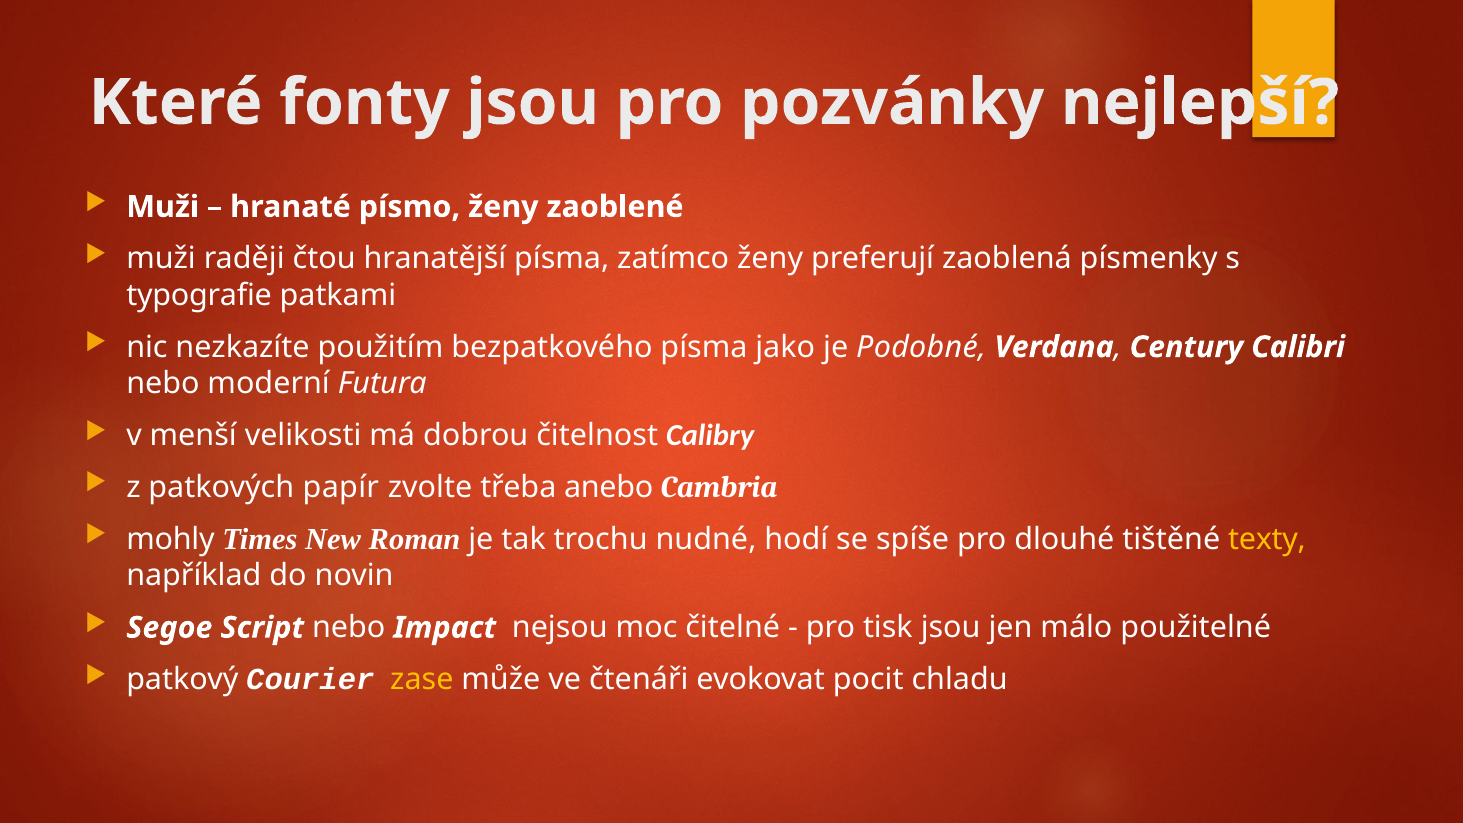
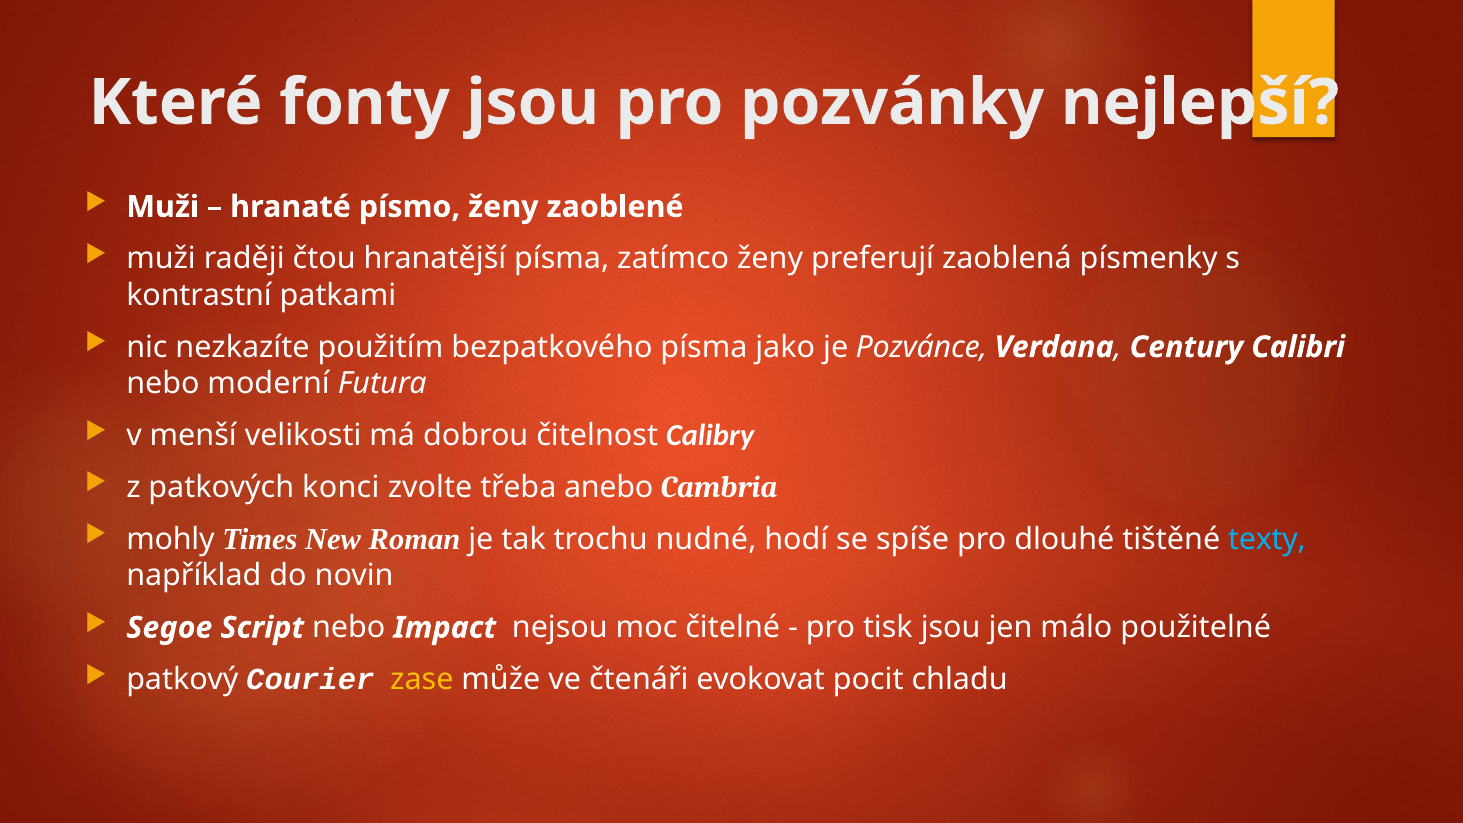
typografie: typografie -> kontrastní (199, 295)
Podobné: Podobné -> Pozvánce (921, 347)
papír: papír -> konci (341, 487)
texty colour: yellow -> light blue (1267, 539)
